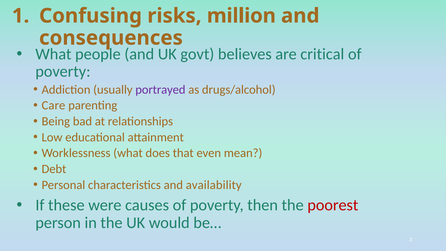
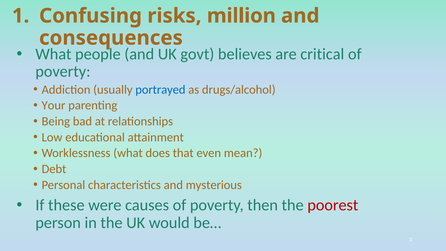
portrayed colour: purple -> blue (160, 89)
Care: Care -> Your (54, 105)
availability: availability -> mysterious (214, 185)
